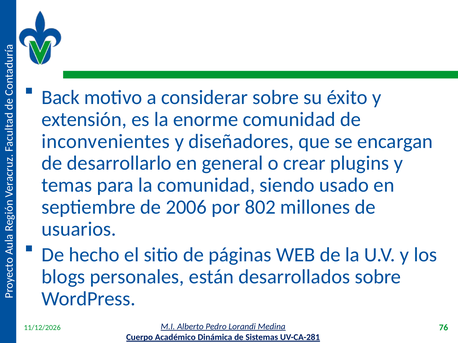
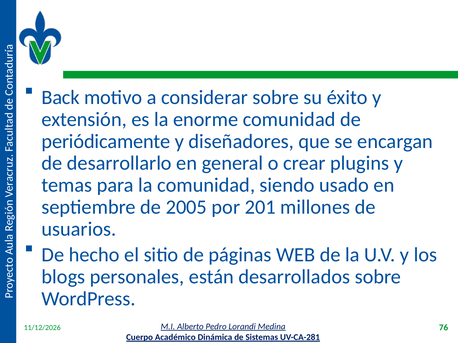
inconvenientes: inconvenientes -> periódicamente (106, 142)
2006: 2006 -> 2005 (186, 207)
802: 802 -> 201 (260, 207)
